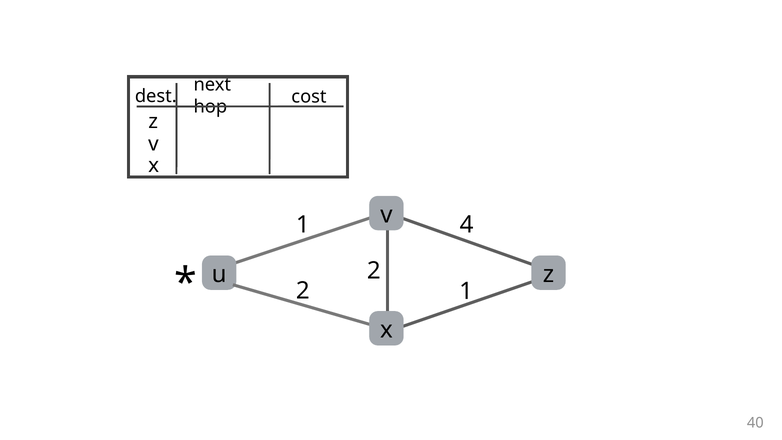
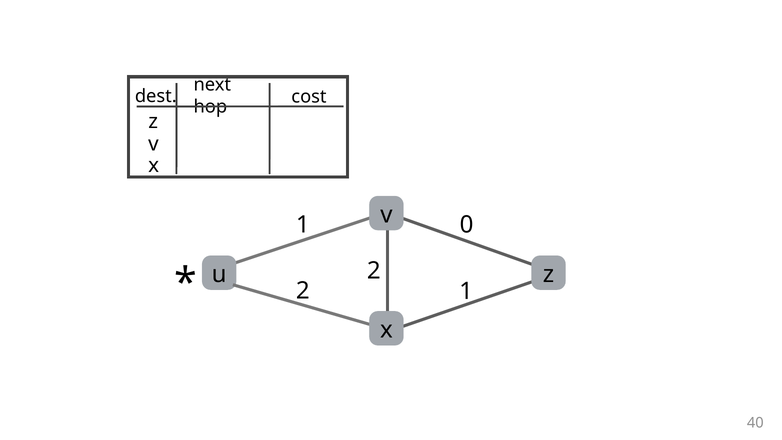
4: 4 -> 0 (467, 225)
